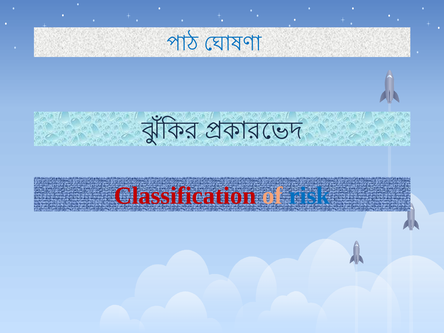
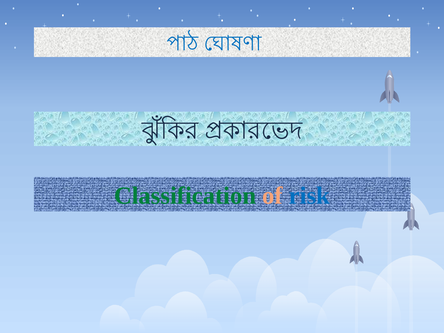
Classification colour: red -> green (185, 196)
